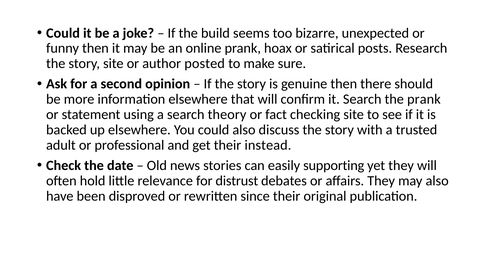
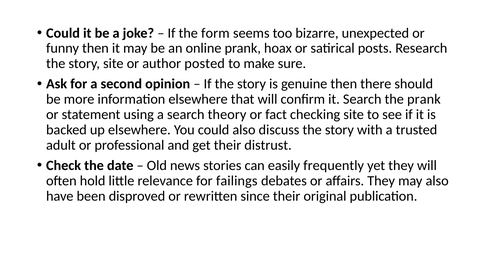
build: build -> form (215, 33)
instead: instead -> distrust (268, 145)
supporting: supporting -> frequently (334, 166)
distrust: distrust -> failings (237, 181)
